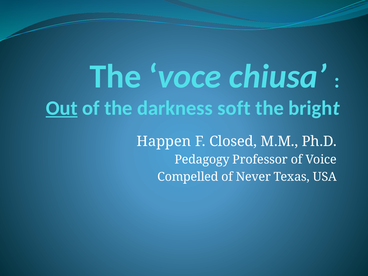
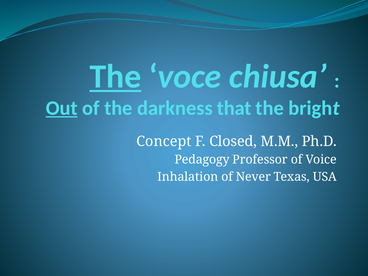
The underline: none -> present (115, 77)
soft: soft -> that (234, 108)
Happen: Happen -> Concept (164, 141)
Compelled: Compelled -> Inhalation (188, 177)
